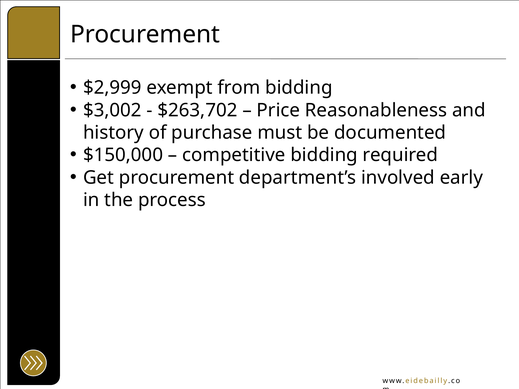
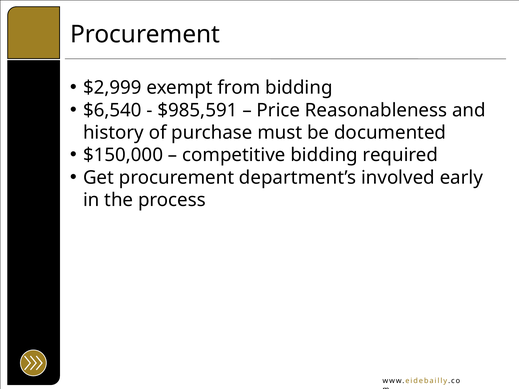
$3,002: $3,002 -> $6,540 (112, 110)
$263,702: $263,702 -> $985,591 (197, 110)
